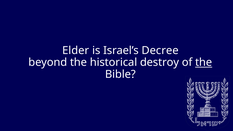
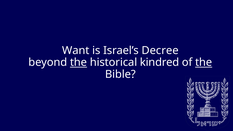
Elder: Elder -> Want (76, 50)
the underline: none -> present (79, 62)
destroy: destroy -> kindred (160, 62)
